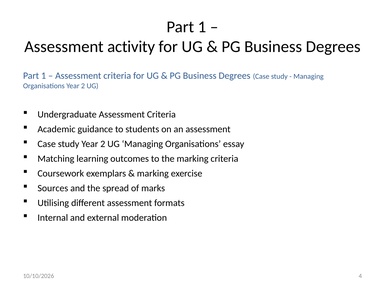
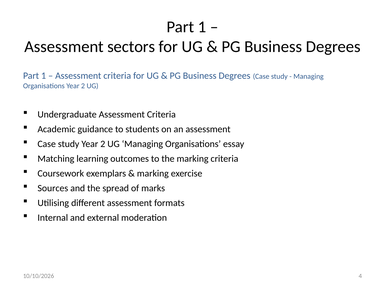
activity: activity -> sectors (131, 47)
